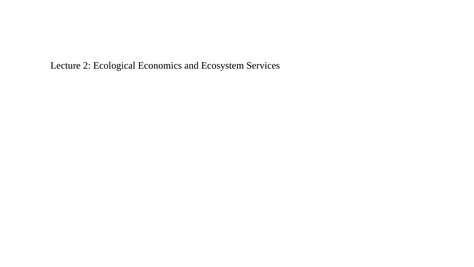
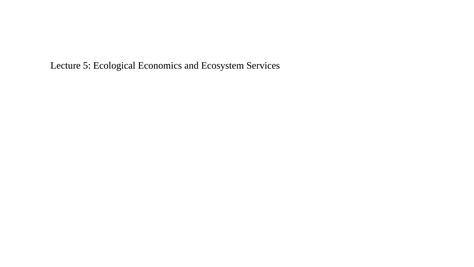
2: 2 -> 5 (87, 66)
